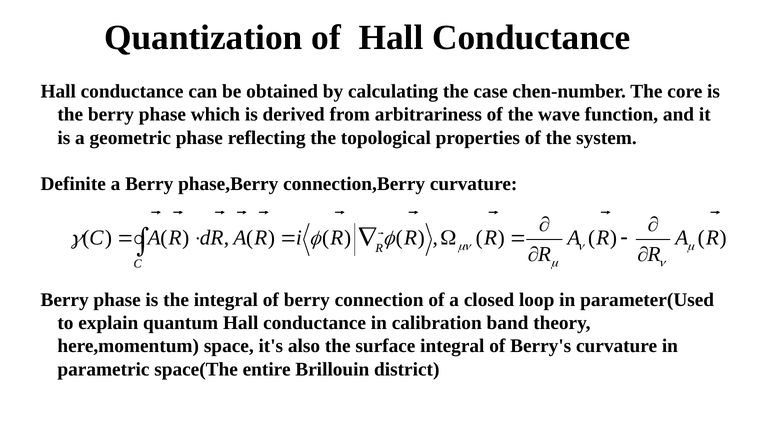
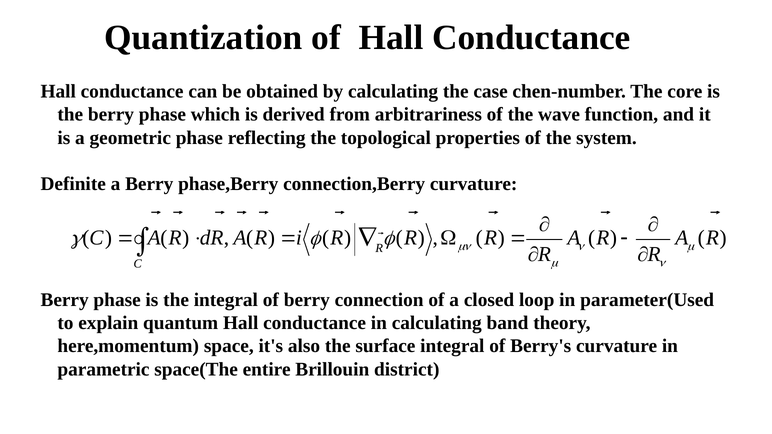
in calibration: calibration -> calculating (437, 323)
